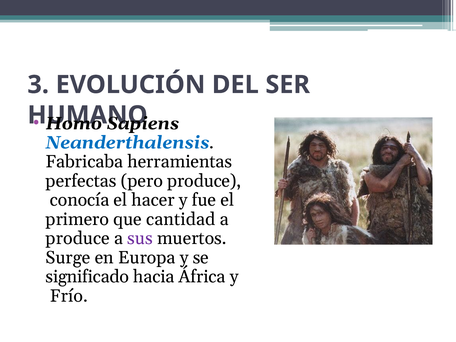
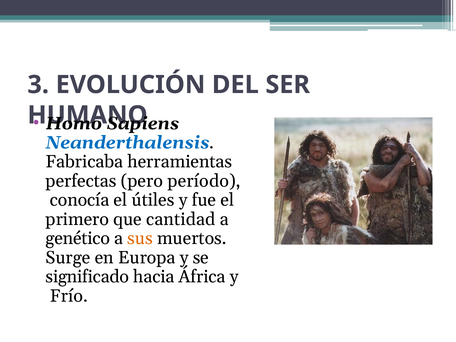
pero produce: produce -> período (204, 181)
hacer: hacer -> útiles (153, 200)
produce: produce -> genético (78, 238)
sus colour: purple -> orange (140, 238)
